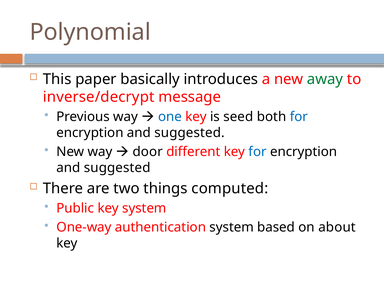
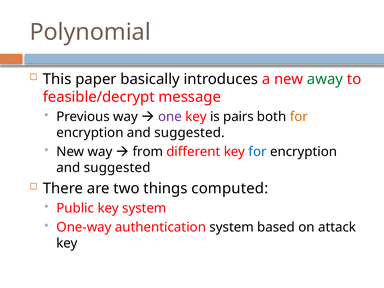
inverse/decrypt: inverse/decrypt -> feasible/decrypt (99, 97)
one colour: blue -> purple (170, 117)
seed: seed -> pairs (238, 117)
for colour: blue -> orange (299, 117)
door: door -> from (148, 152)
about: about -> attack (337, 227)
